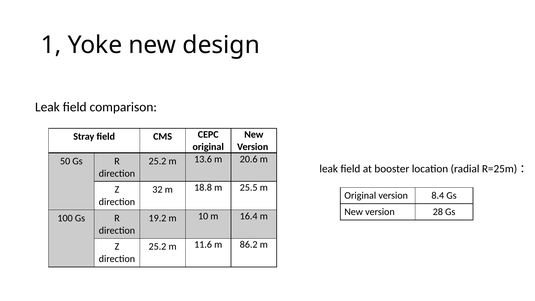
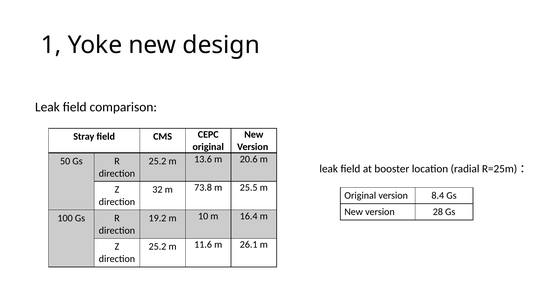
18.8: 18.8 -> 73.8 (203, 188)
86.2: 86.2 -> 26.1 (249, 245)
